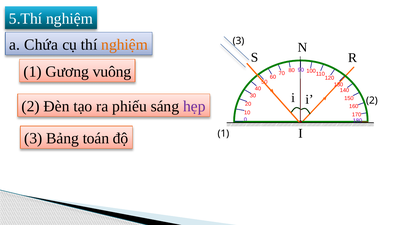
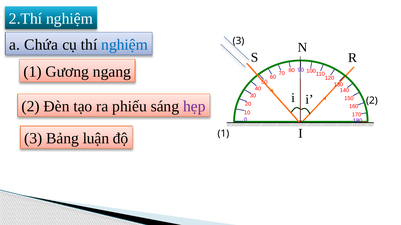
5.Thí: 5.Thí -> 2.Thí (26, 19)
nghiệm colour: orange -> blue (125, 45)
vuông: vuông -> ngang (112, 72)
toán: toán -> luận (96, 139)
